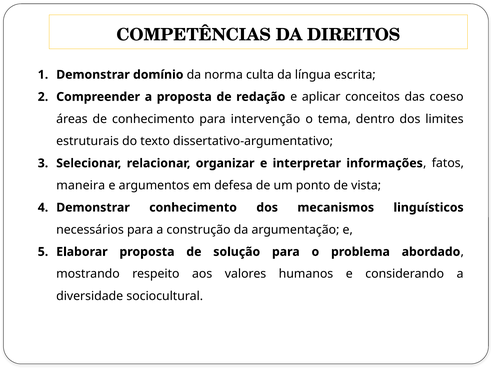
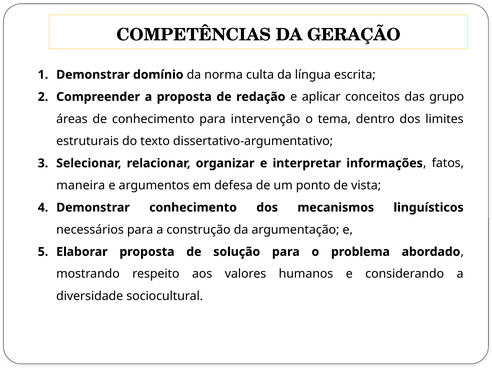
DIREITOS: DIREITOS -> GERAÇÃO (354, 35)
coeso: coeso -> grupo (447, 97)
